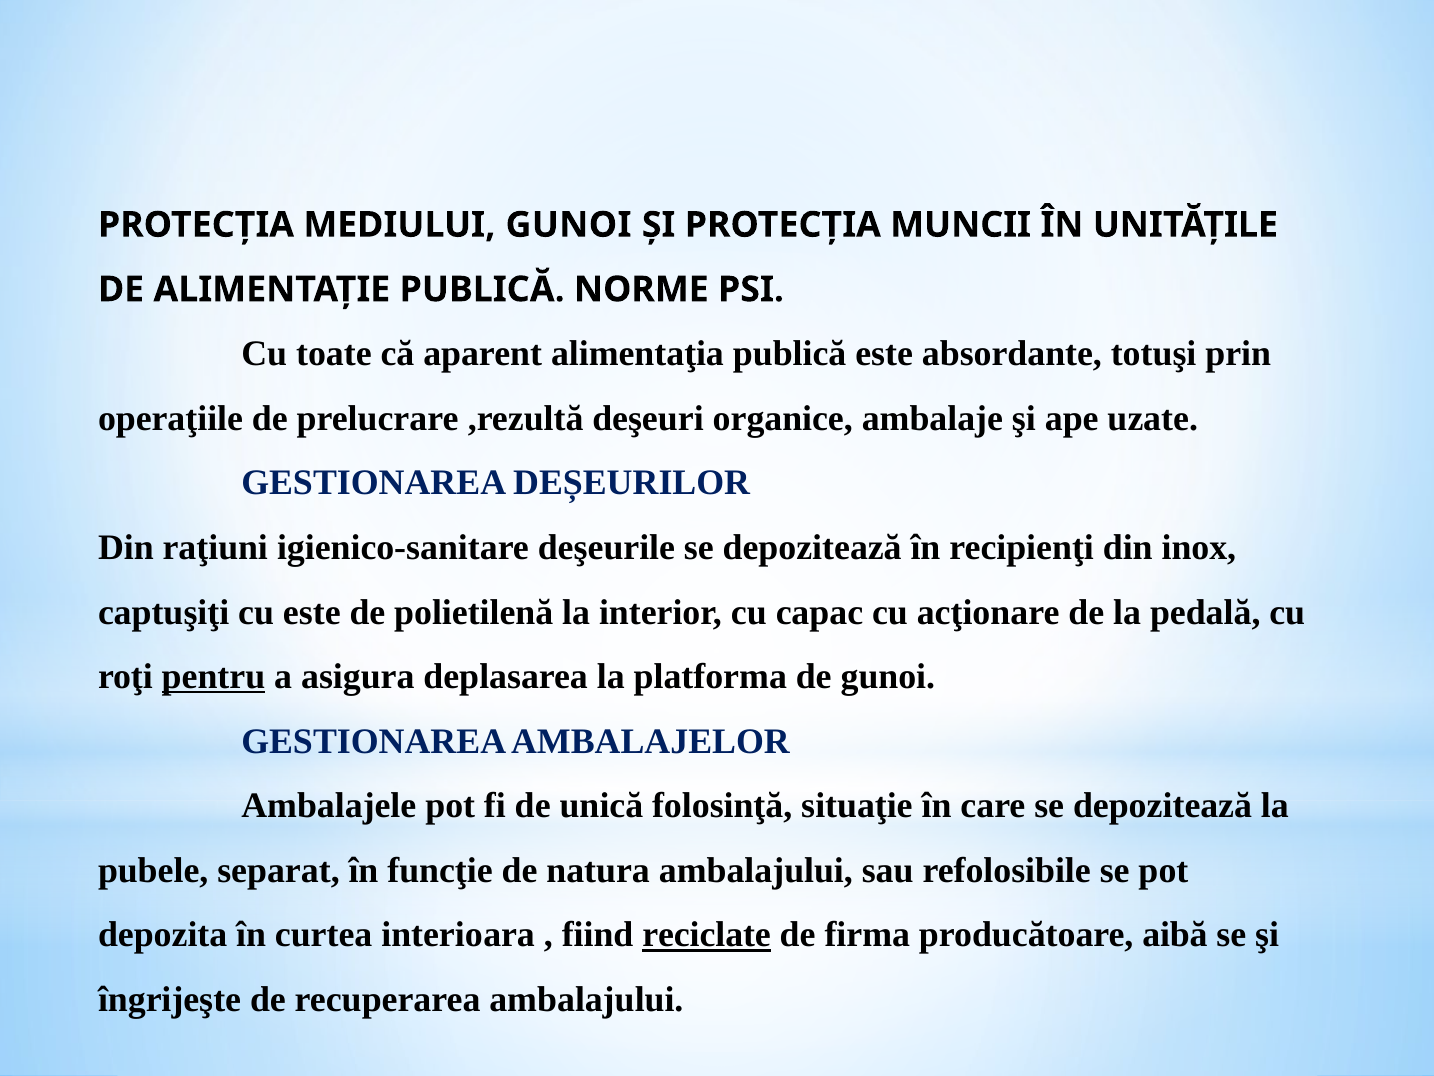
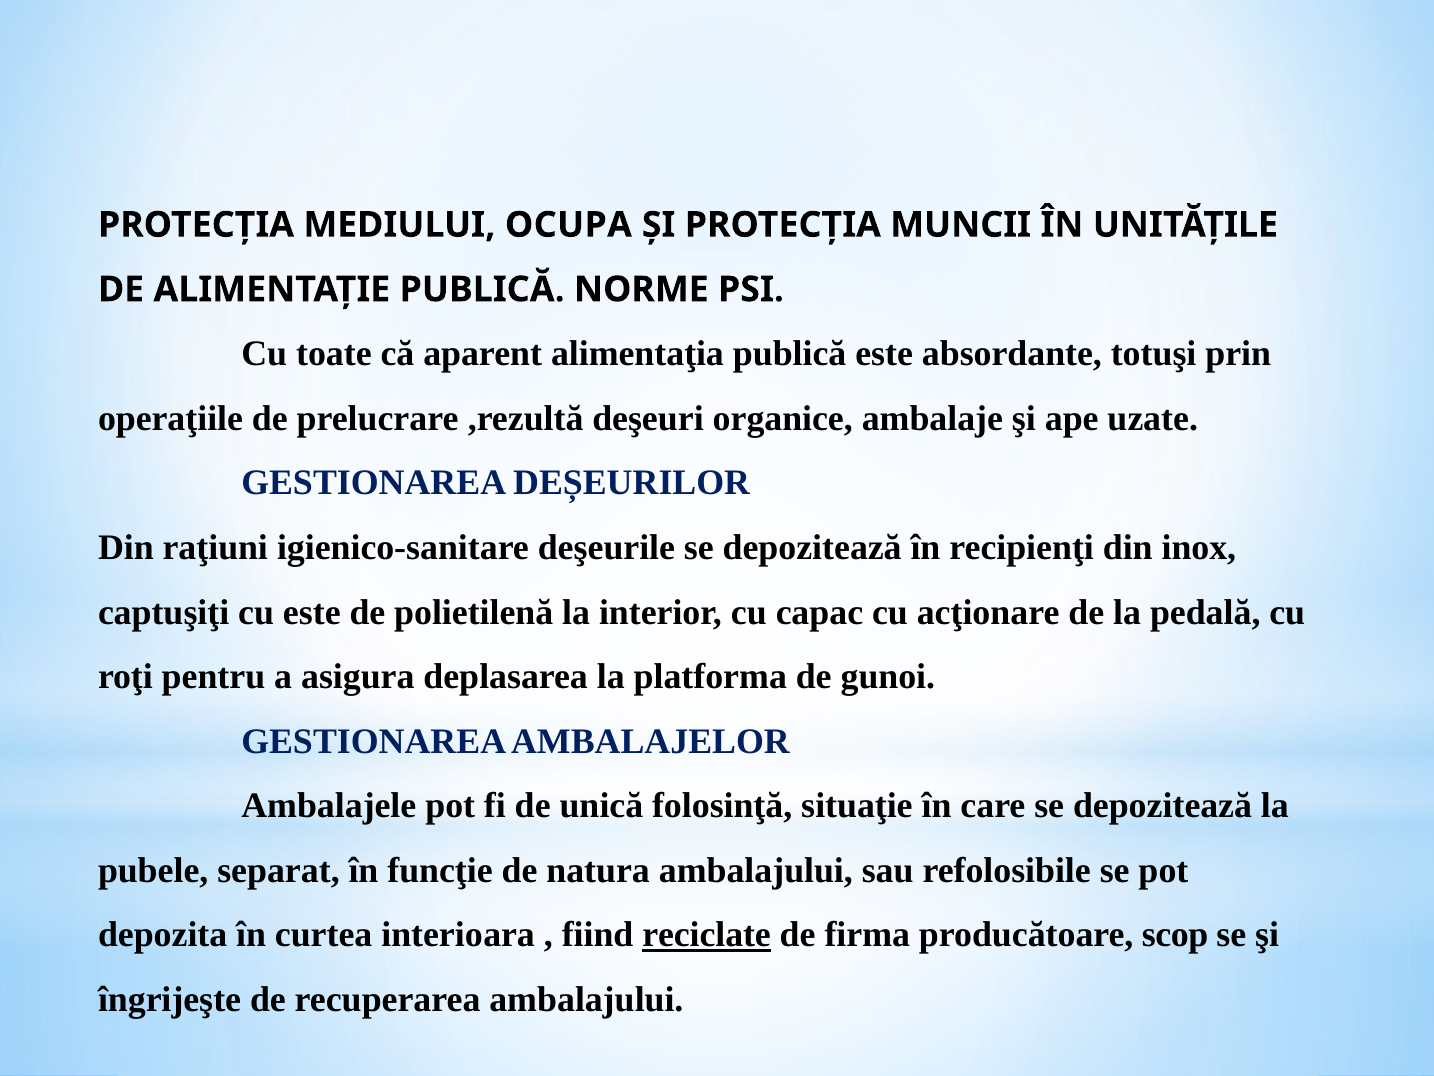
MEDIULUI GUNOI: GUNOI -> OCUPA (568, 225)
pentru underline: present -> none (213, 676)
aibă: aibă -> scop (1175, 935)
